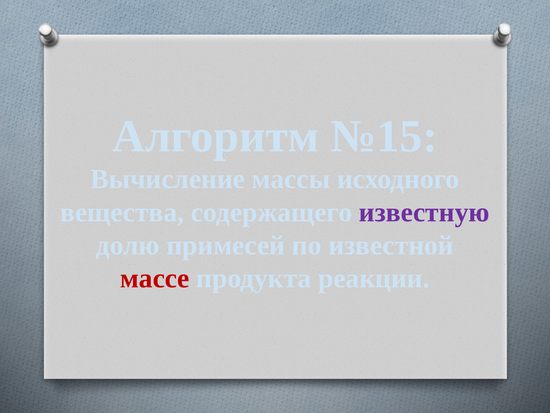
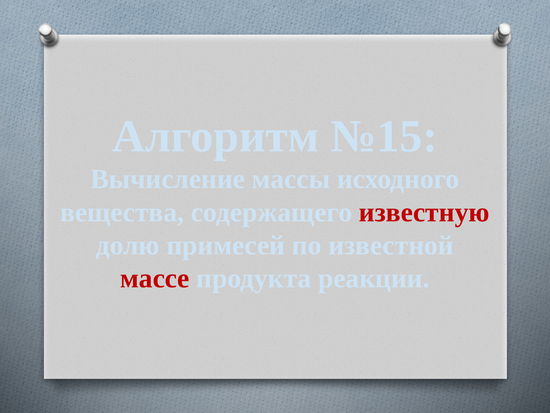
известную colour: purple -> red (424, 212)
